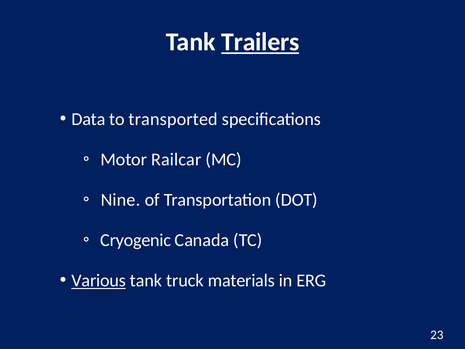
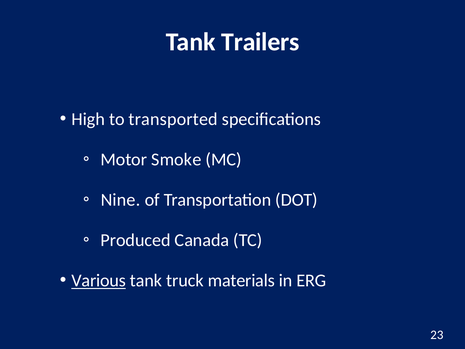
Trailers underline: present -> none (260, 42)
Data: Data -> High (88, 119)
Railcar: Railcar -> Smoke (176, 159)
Cryogenic: Cryogenic -> Produced (136, 240)
